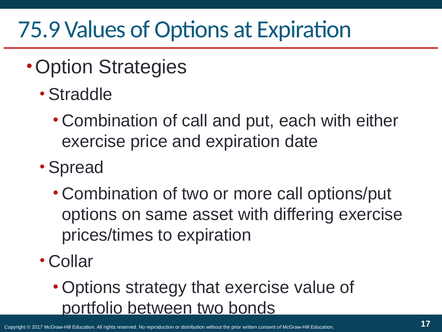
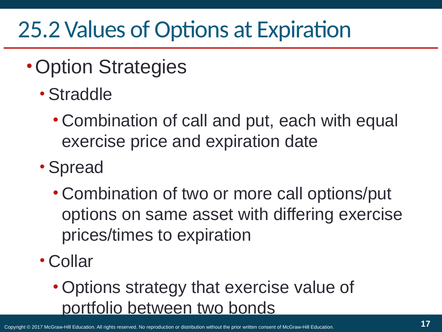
75.9: 75.9 -> 25.2 (39, 29)
either: either -> equal (377, 121)
